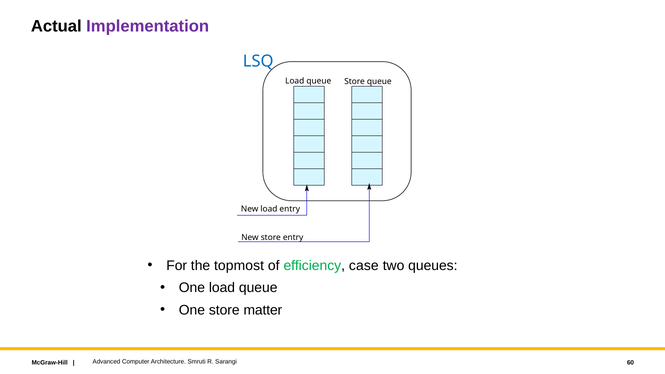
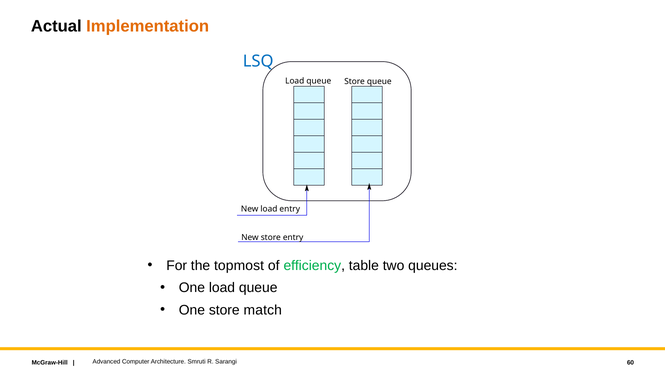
Implementation colour: purple -> orange (148, 26)
case: case -> table (364, 266)
matter: matter -> match (263, 310)
